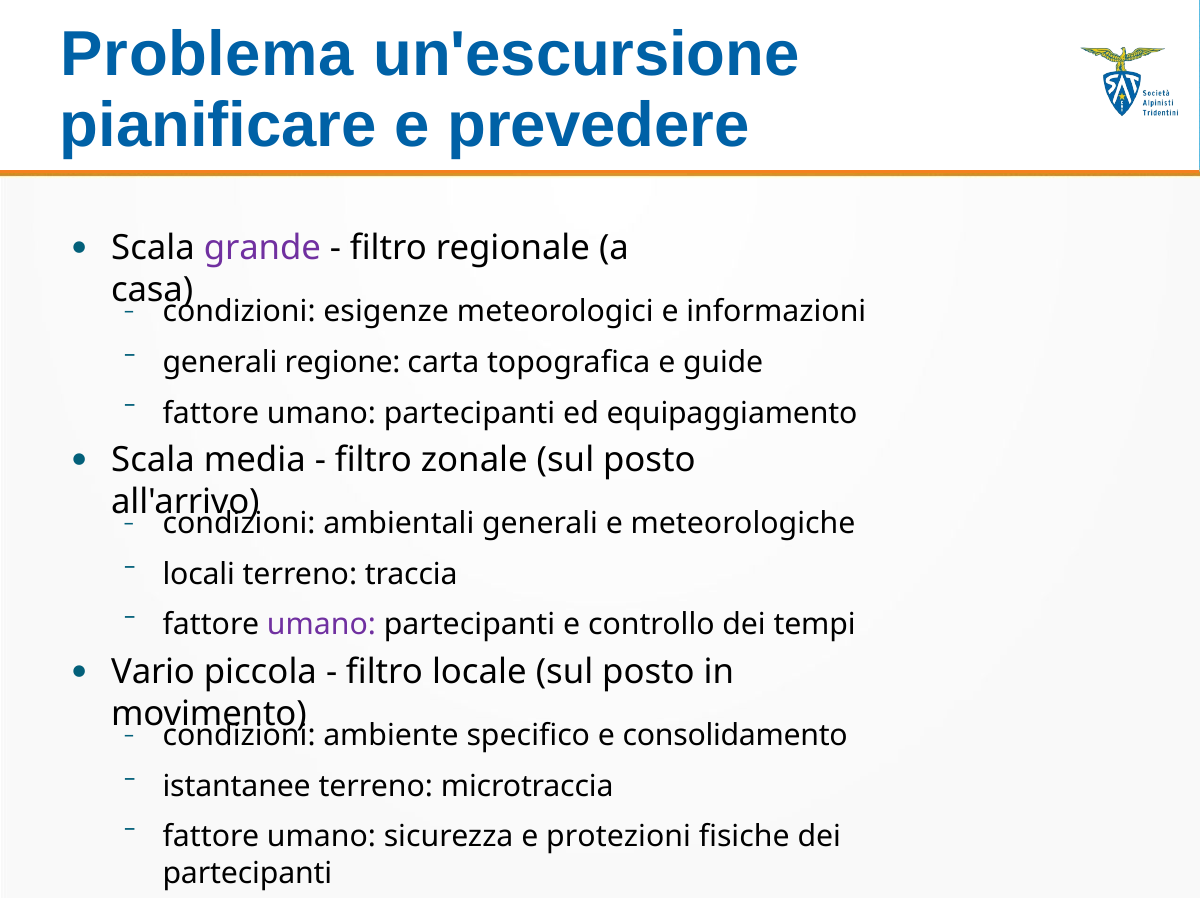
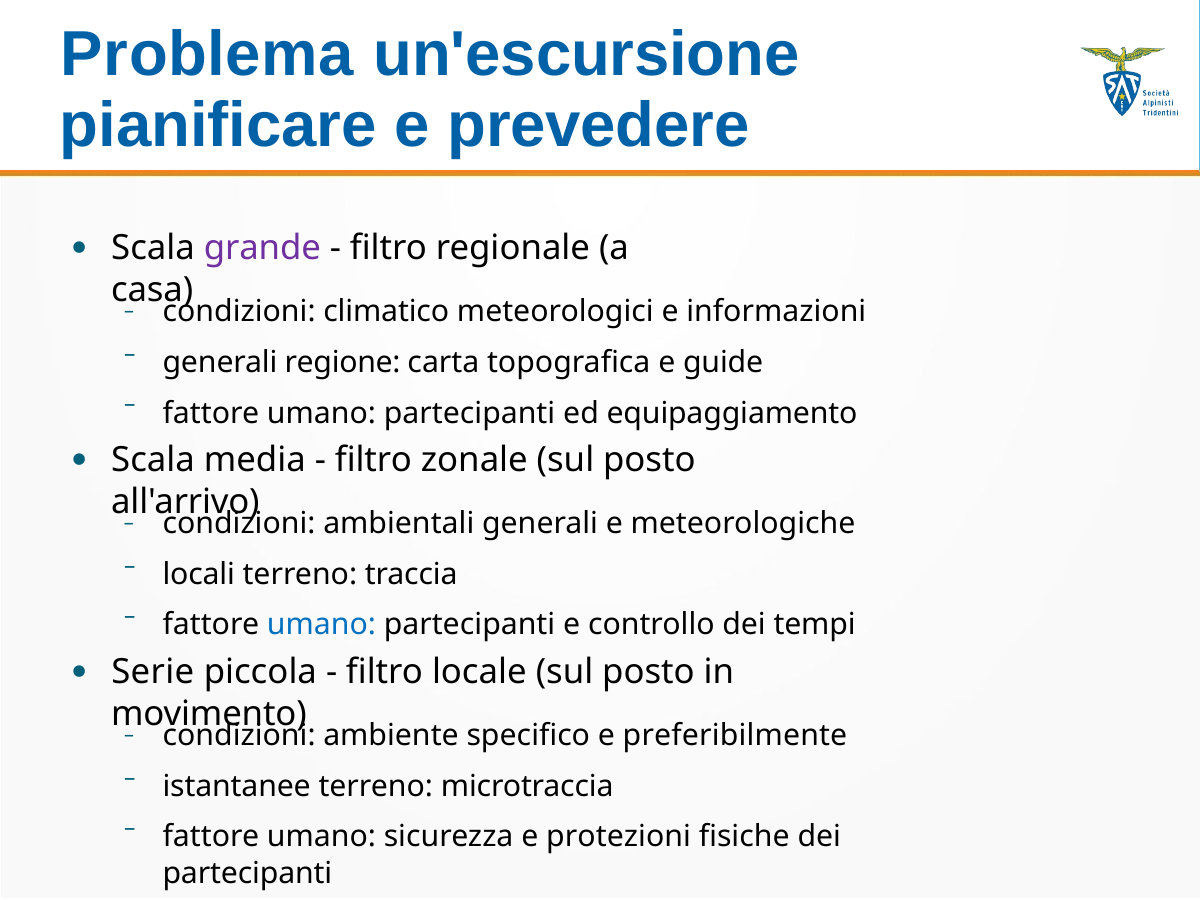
esigenze: esigenze -> climatico (386, 311)
umano colour: purple -> blue (321, 625)
Vario: Vario -> Serie (153, 672)
consolidamento: consolidamento -> preferibilmente (735, 735)
